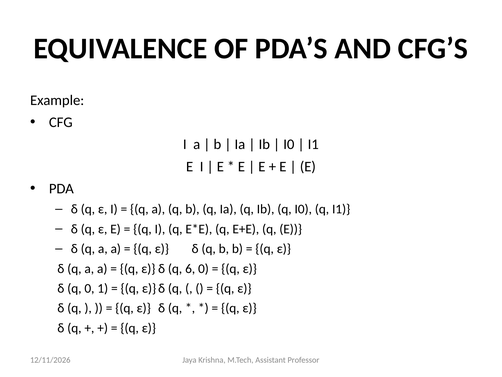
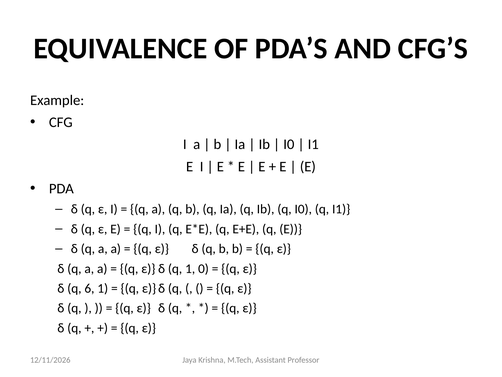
q 6: 6 -> 1 (190, 268)
q 0: 0 -> 6 (89, 288)
